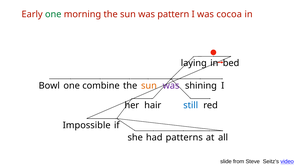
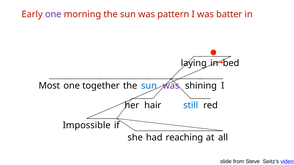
one colour: green -> purple (53, 14)
cocoa: cocoa -> batter (229, 14)
Bowl: Bowl -> Most (49, 86)
combine: combine -> together (101, 86)
sun colour: orange -> blue (149, 86)
patterns: patterns -> reaching (184, 138)
